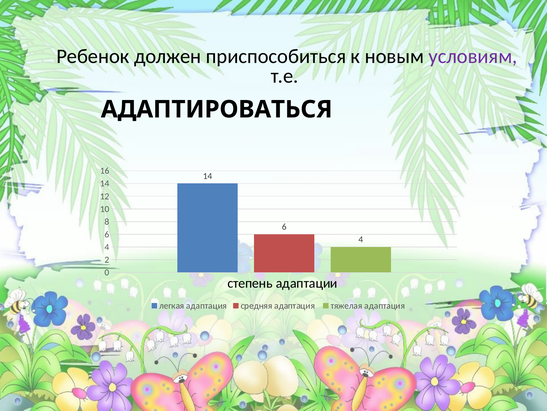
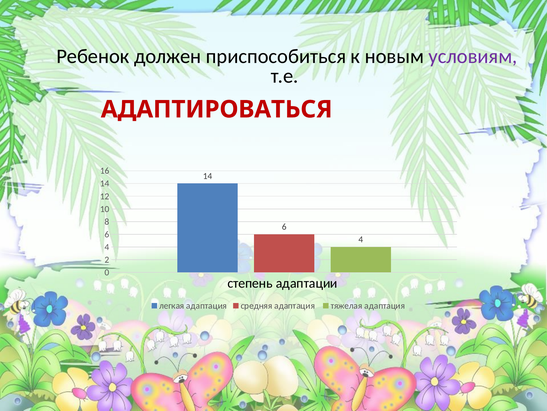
АДАПТИРОВАТЬСЯ colour: black -> red (217, 109)
